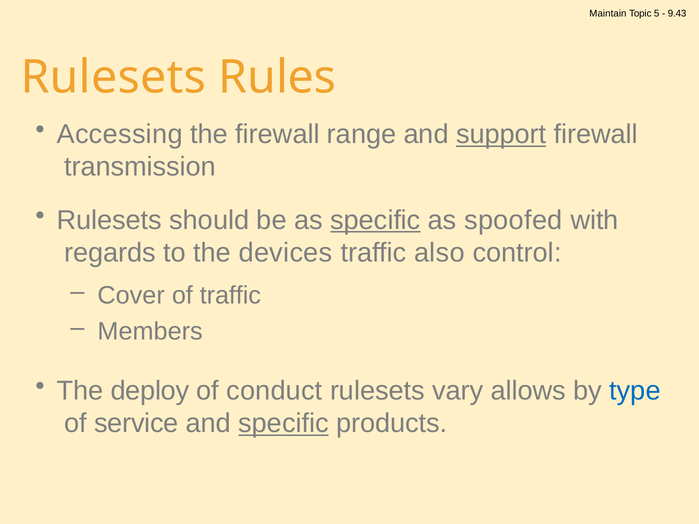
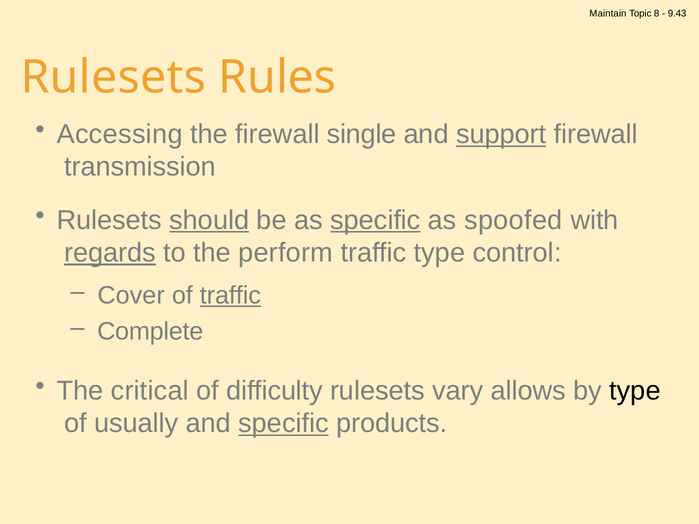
5: 5 -> 8 (657, 14)
range: range -> single (362, 134)
should underline: none -> present (209, 220)
regards underline: none -> present (110, 253)
devices: devices -> perform (286, 253)
traffic also: also -> type (439, 253)
traffic underline: none -> present (230, 295)
Members: Members -> Complete (150, 332)
deploy: deploy -> critical (150, 391)
conduct: conduct -> difficulty (275, 391)
type colour: blue -> black (635, 391)
service: service -> usually (136, 424)
